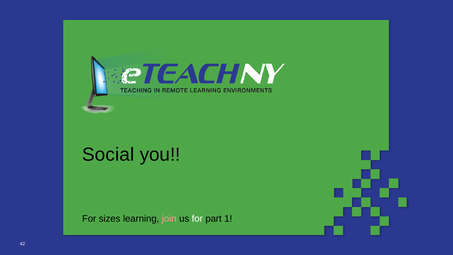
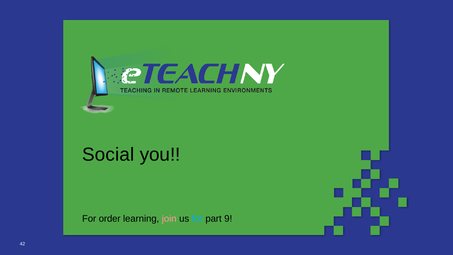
sizes: sizes -> order (110, 219)
for colour: white -> light blue (197, 219)
1: 1 -> 9 (228, 219)
